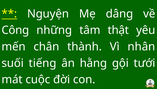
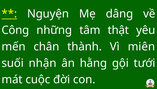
nhân: nhân -> miên (141, 46)
tiếng: tiếng -> nhận (43, 63)
